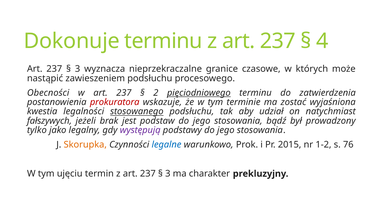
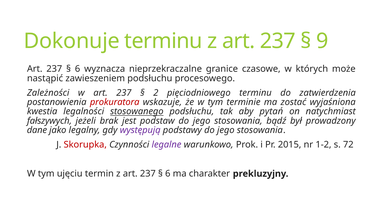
4: 4 -> 9 (322, 41)
3: 3 -> 6 (78, 69)
Obecności: Obecności -> Zależności (48, 93)
pięciodniowego underline: present -> none (199, 93)
udział: udział -> pytań (271, 112)
tylko: tylko -> dane (37, 130)
Skorupka colour: orange -> red (85, 145)
legalne colour: blue -> purple (167, 145)
76: 76 -> 72 (348, 145)
3: 3 -> 6 (168, 174)
